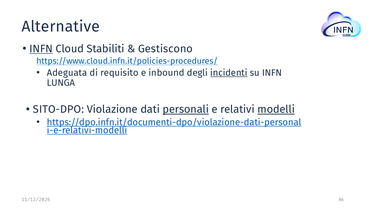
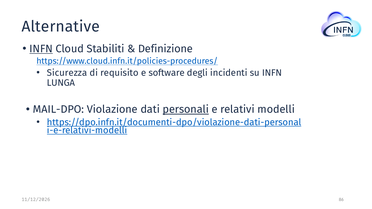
Gestiscono: Gestiscono -> Definizione (165, 49)
Adeguata: Adeguata -> Sicurezza (67, 73)
inbound: inbound -> software (167, 73)
incidenti underline: present -> none (229, 73)
SITO-DPO: SITO-DPO -> MAIL-DPO (58, 110)
modelli underline: present -> none (276, 110)
